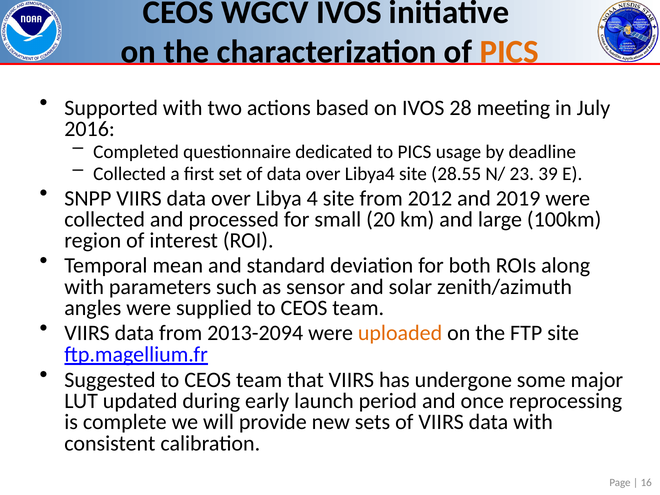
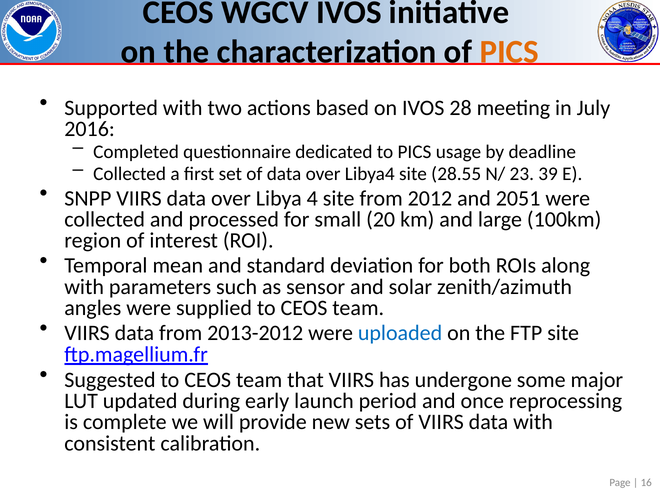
2019: 2019 -> 2051 (518, 198)
2013-2094: 2013-2094 -> 2013-2012 (255, 333)
uploaded colour: orange -> blue (400, 333)
